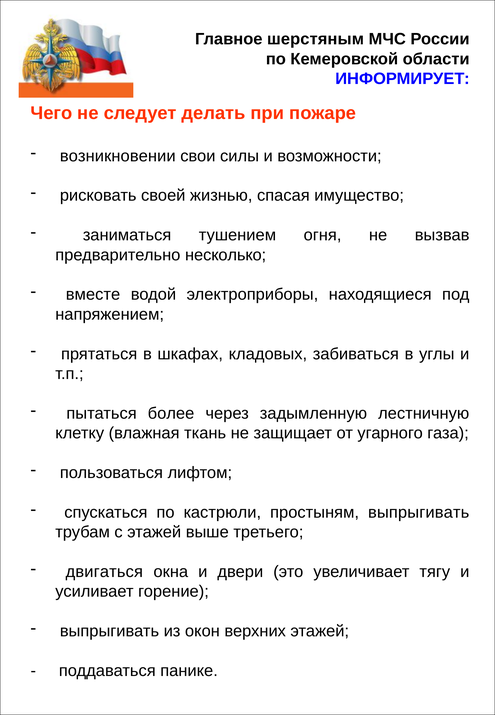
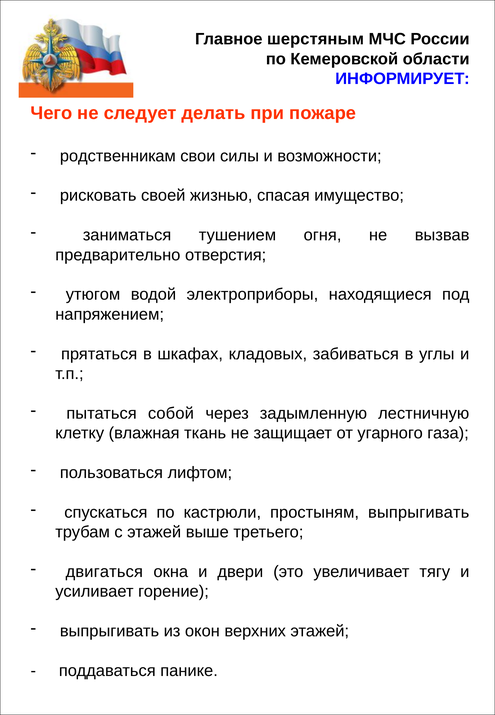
возникновении: возникновении -> родственникам (118, 156)
несколько: несколько -> отверстия (226, 255)
вместе: вместе -> утюгом (93, 295)
более: более -> собой (171, 413)
